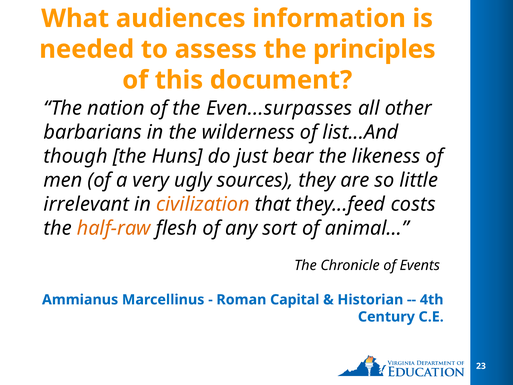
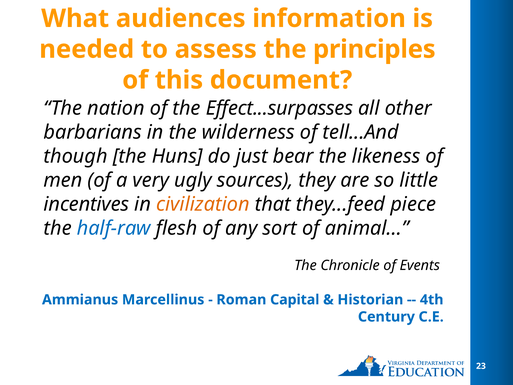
Even...surpasses: Even...surpasses -> Effect...surpasses (279, 108)
list...And: list...And -> tell...And (361, 132)
irrelevant: irrelevant -> incentives (86, 204)
costs: costs -> piece (413, 204)
half-raw colour: orange -> blue (114, 228)
